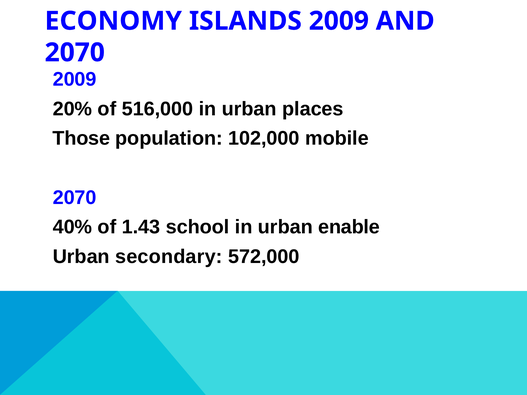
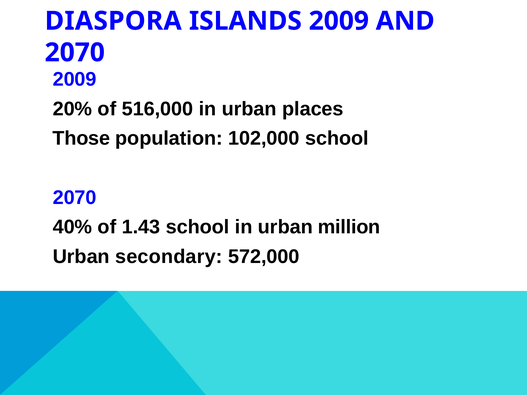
ECONOMY: ECONOMY -> DIASPORA (113, 21)
102,000 mobile: mobile -> school (337, 138)
enable: enable -> million (349, 227)
